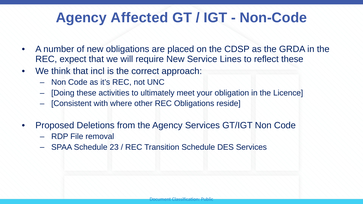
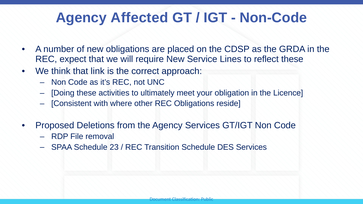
incl: incl -> link (98, 71)
